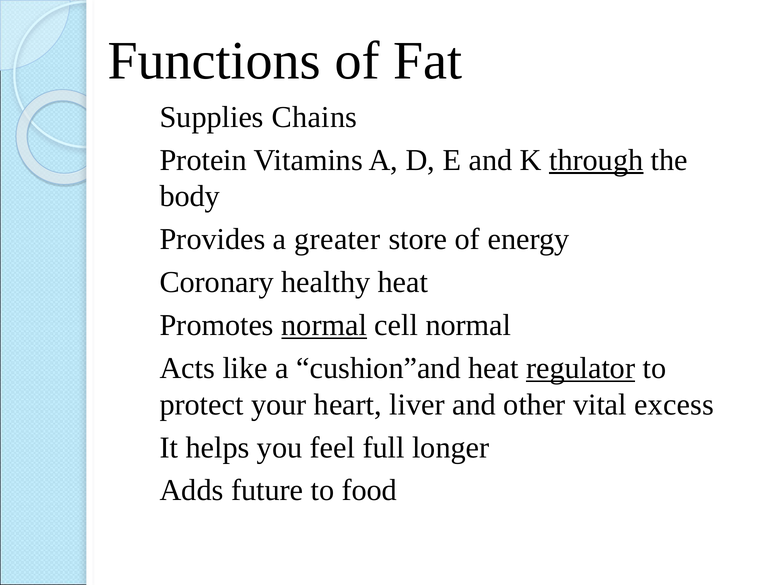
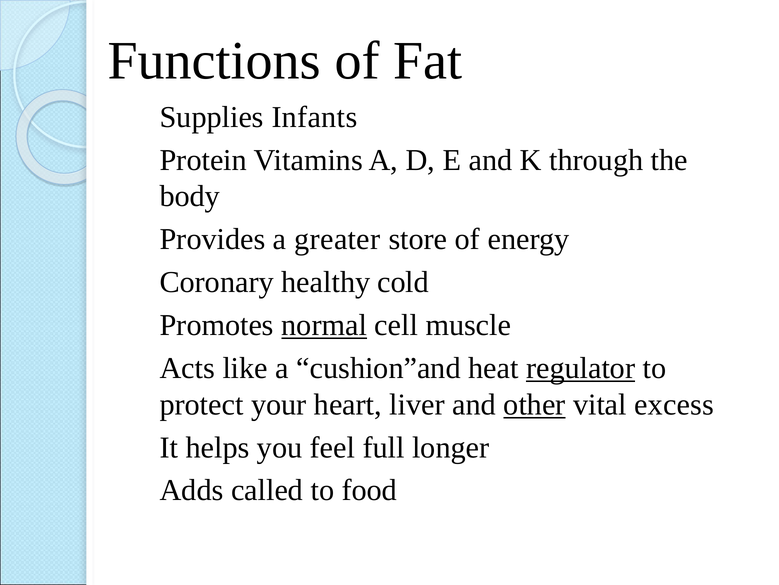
Chains: Chains -> Infants (314, 117)
through underline: present -> none (596, 160)
healthy heat: heat -> cold (403, 282)
cell normal: normal -> muscle (468, 325)
other underline: none -> present (535, 404)
future: future -> called (267, 490)
